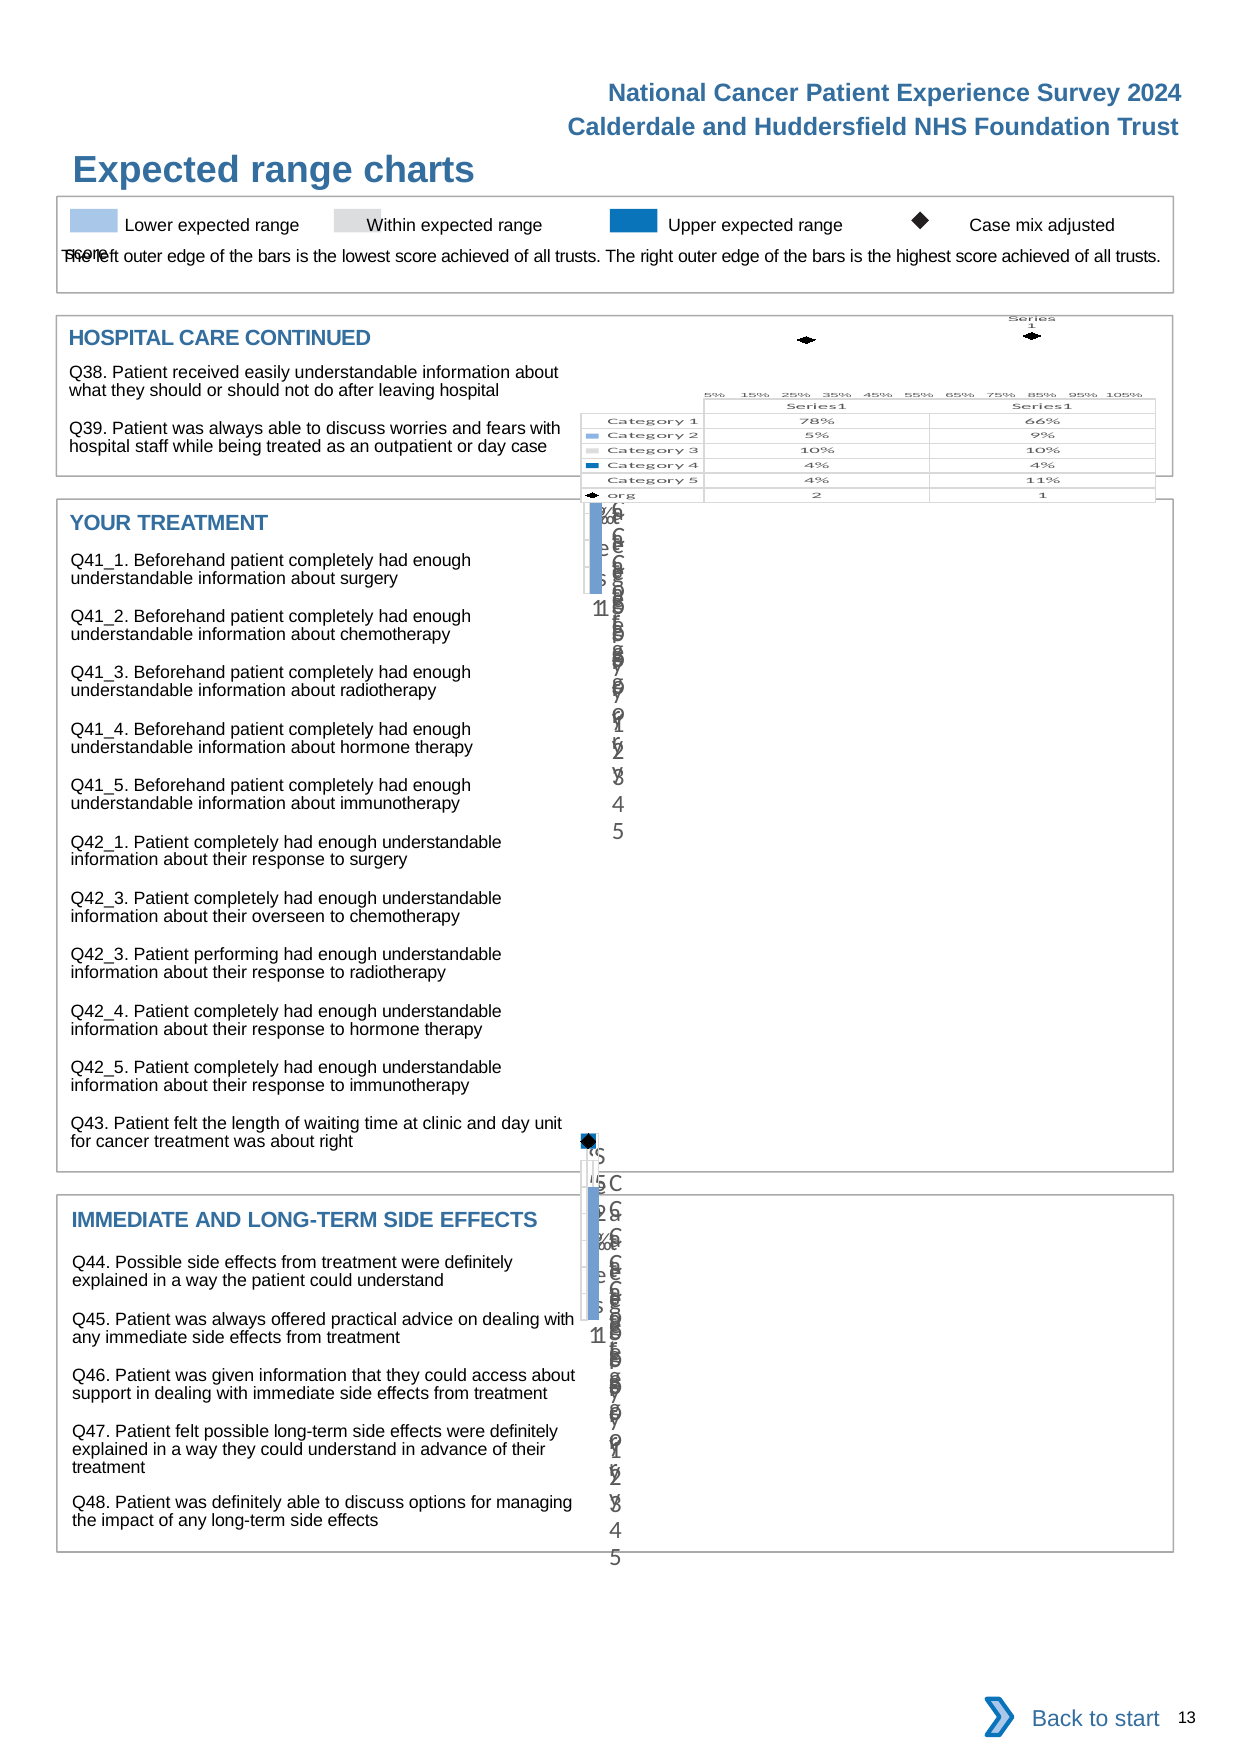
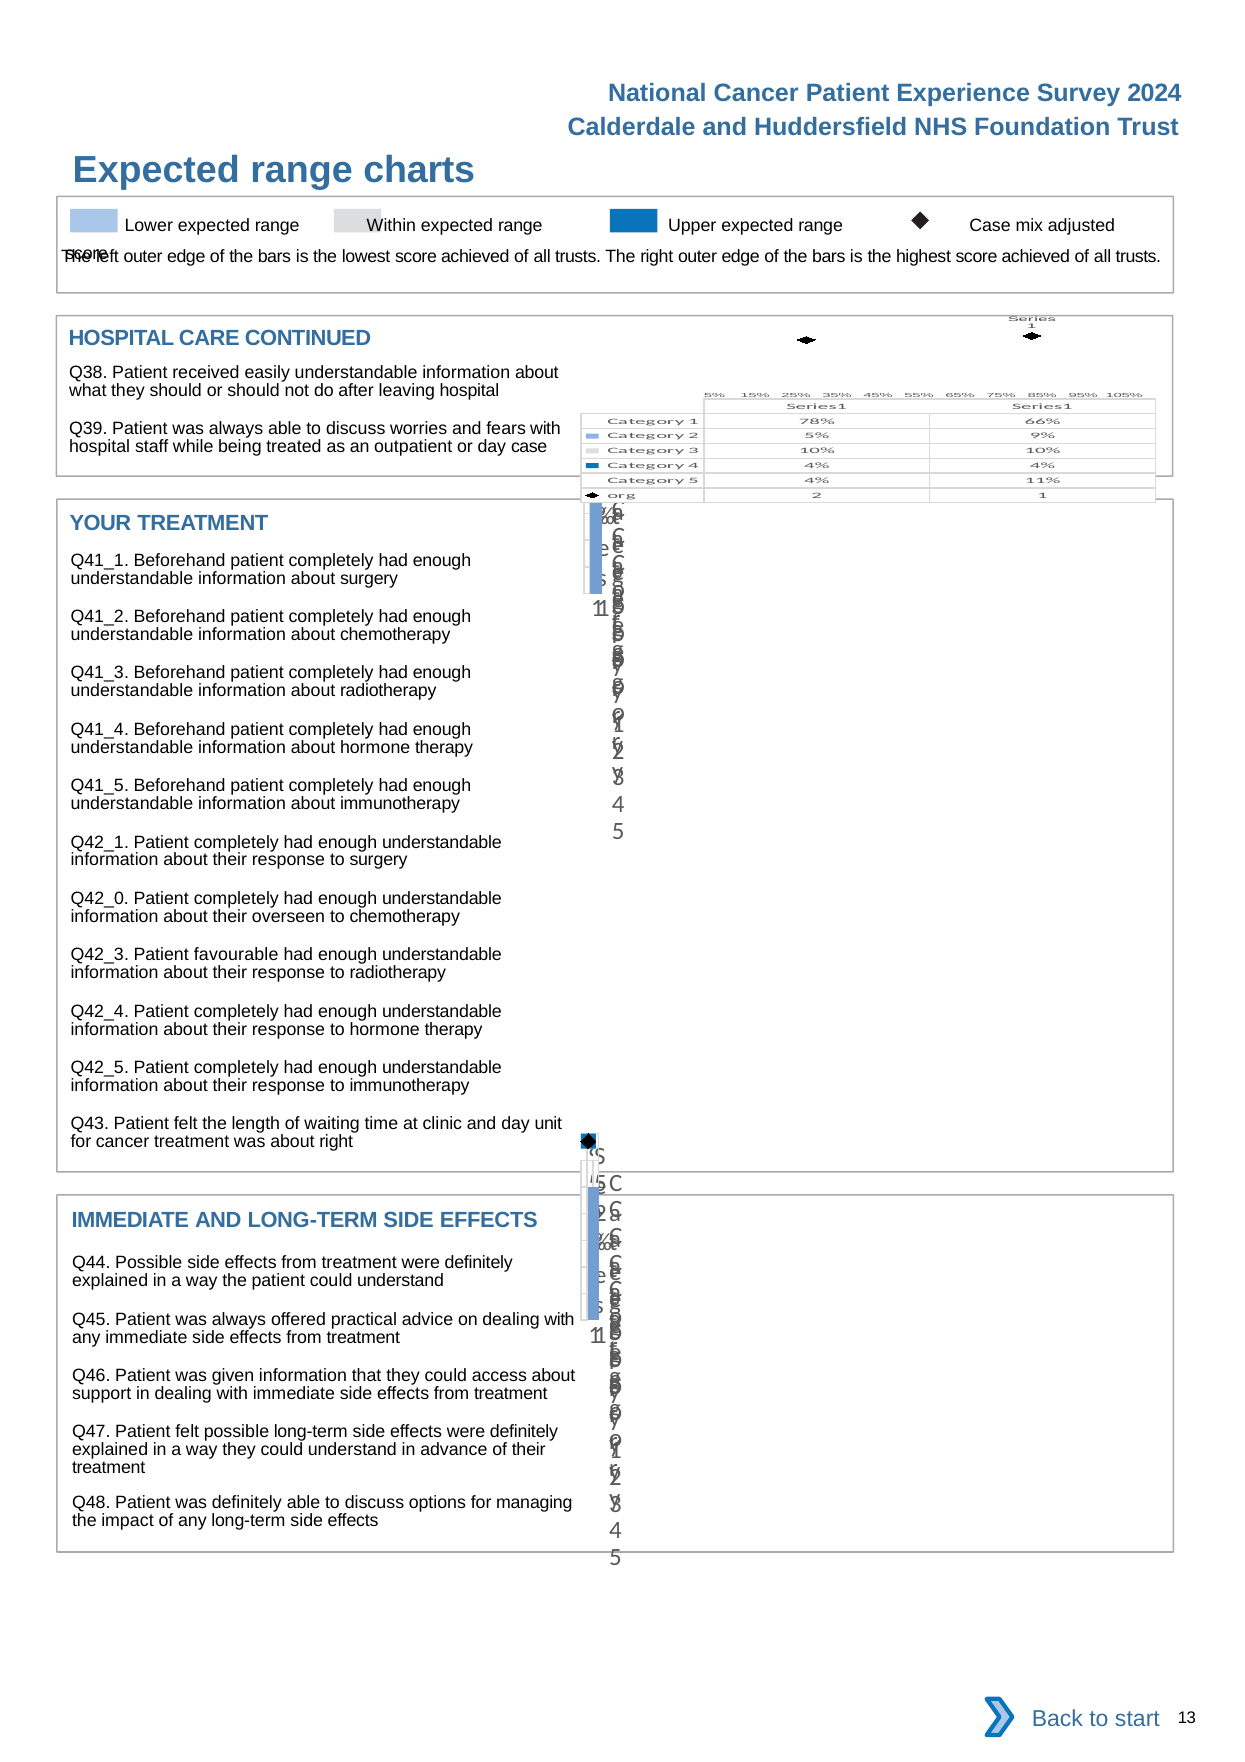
Q42_3: Q42_3 -> Q42_0 (100, 898)
performing: performing -> favourable (236, 955)
